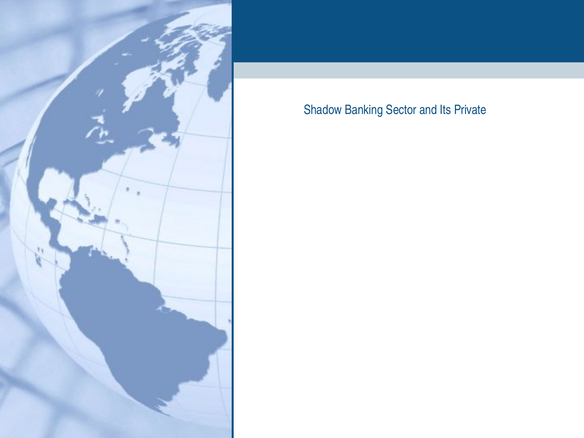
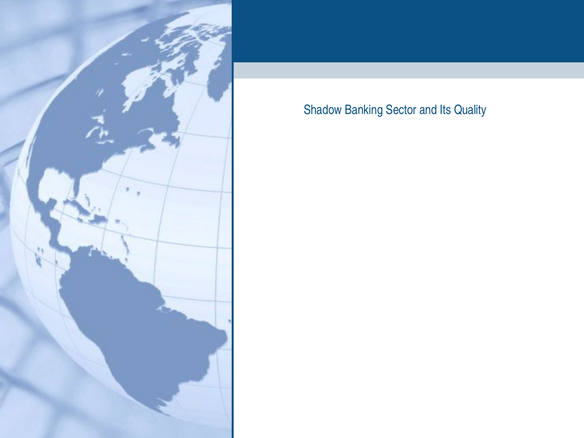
Private: Private -> Quality (470, 110)
